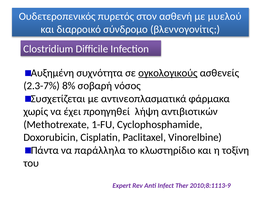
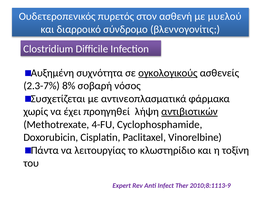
αντιβιοτικών underline: none -> present (190, 112)
1-FU: 1-FU -> 4-FU (103, 124)
παράλληλα: παράλληλα -> λειτουργίας (100, 150)
